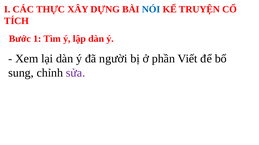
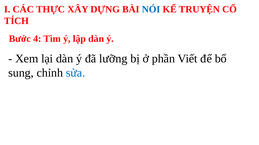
1: 1 -> 4 (37, 39)
người: người -> lưỡng (113, 59)
sửa colour: purple -> blue (76, 73)
